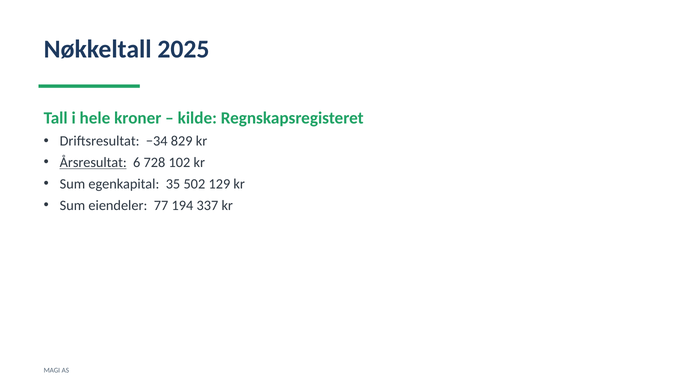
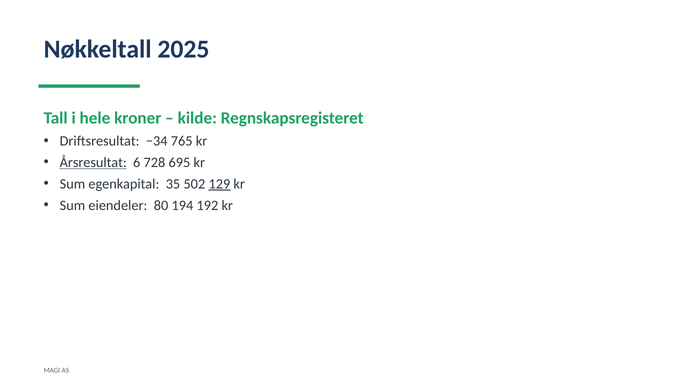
829: 829 -> 765 (182, 141)
102: 102 -> 695 (179, 163)
129 underline: none -> present (219, 184)
77: 77 -> 80 (161, 205)
337: 337 -> 192 (207, 205)
